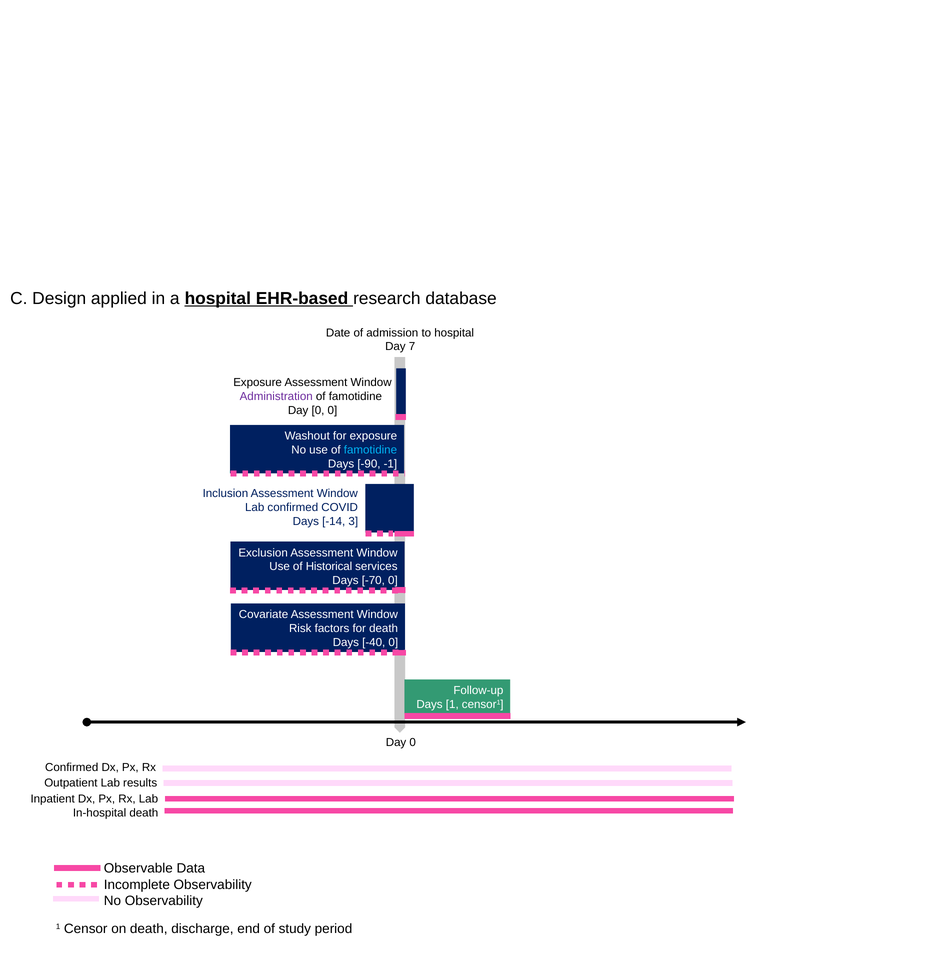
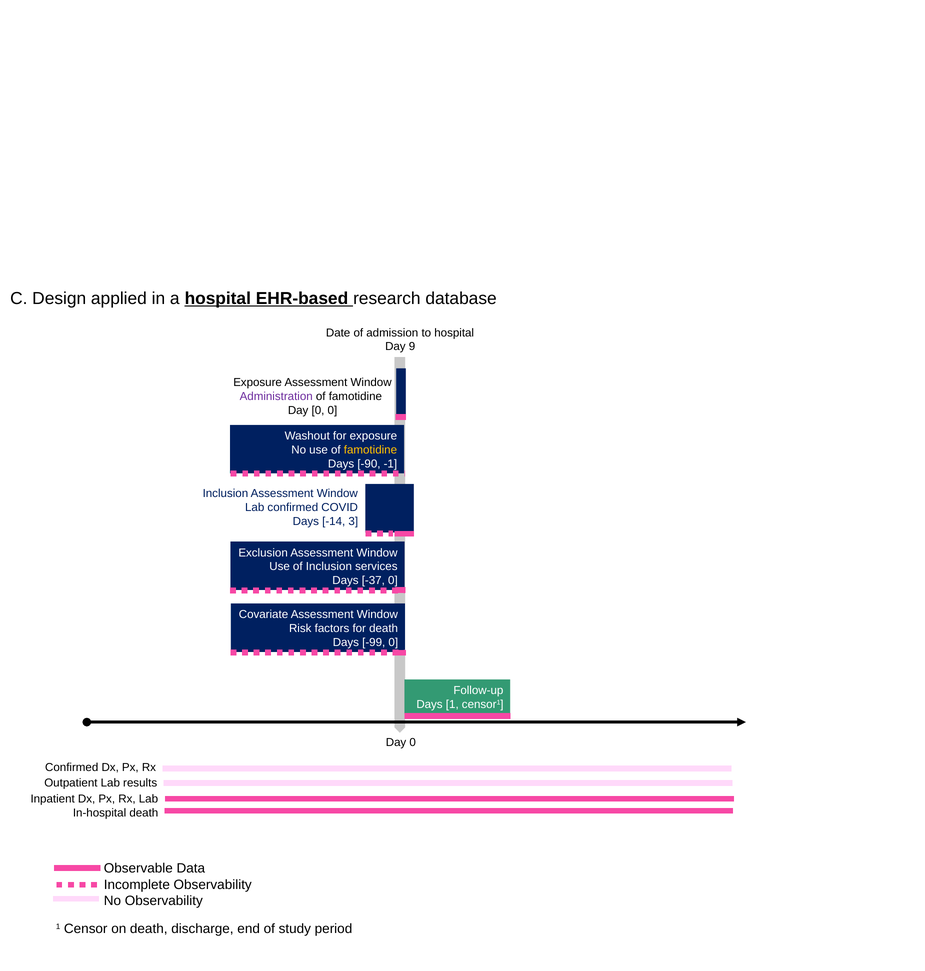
7: 7 -> 9 (412, 347)
famotidine colour: light blue -> yellow (370, 450)
of Historical: Historical -> Inclusion (329, 567)
-70: -70 -> -37 (373, 581)
-40: -40 -> -99 (374, 643)
